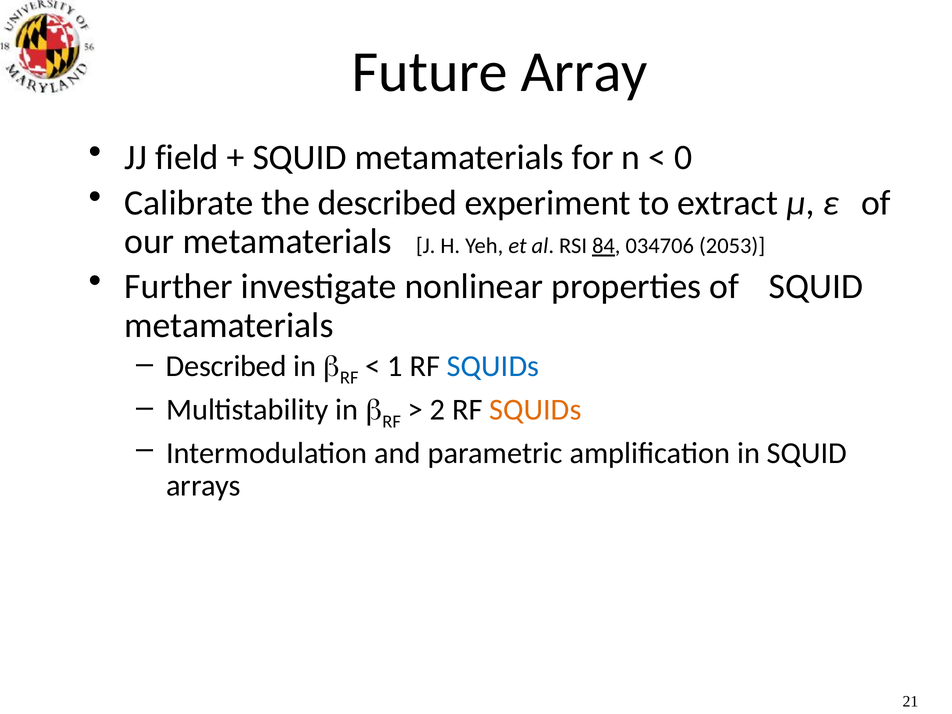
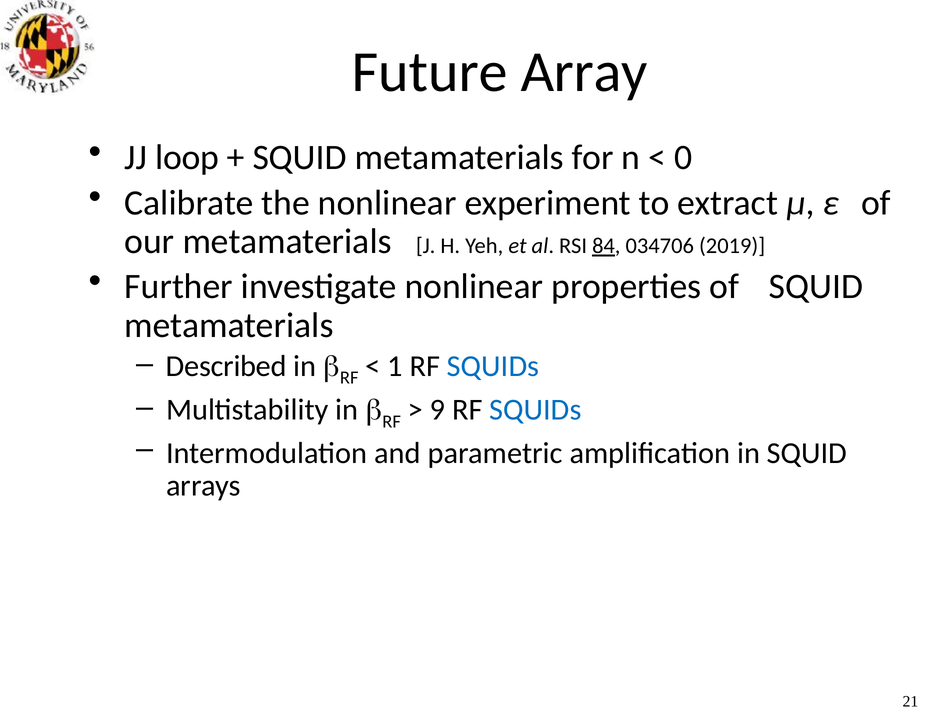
field: field -> loop (187, 158)
the described: described -> nonlinear (387, 203)
2053: 2053 -> 2019 (732, 246)
2: 2 -> 9 (437, 410)
SQUIDs colour: orange -> blue (535, 410)
